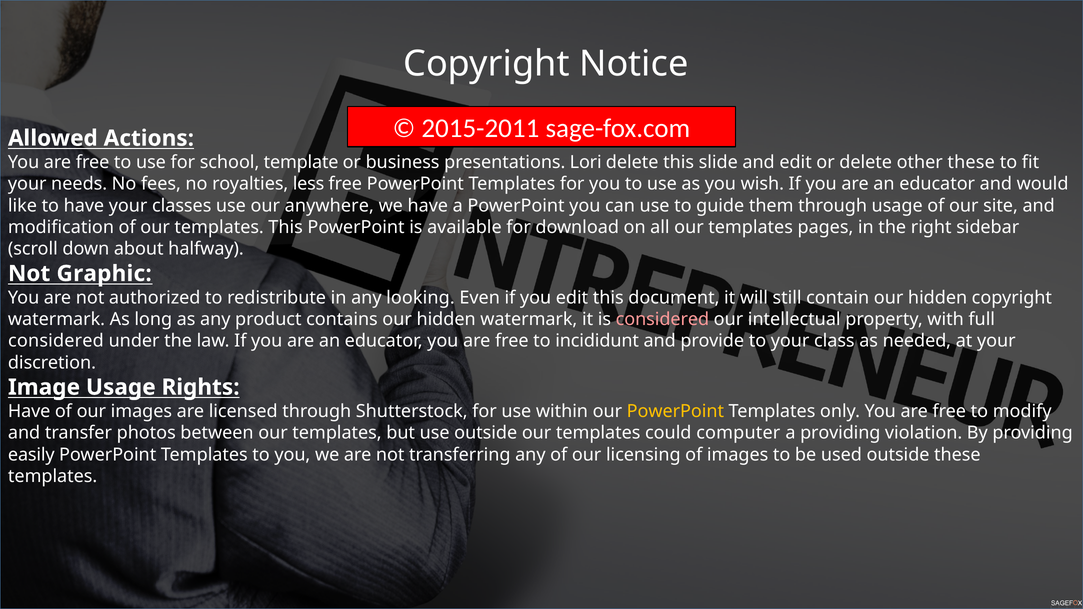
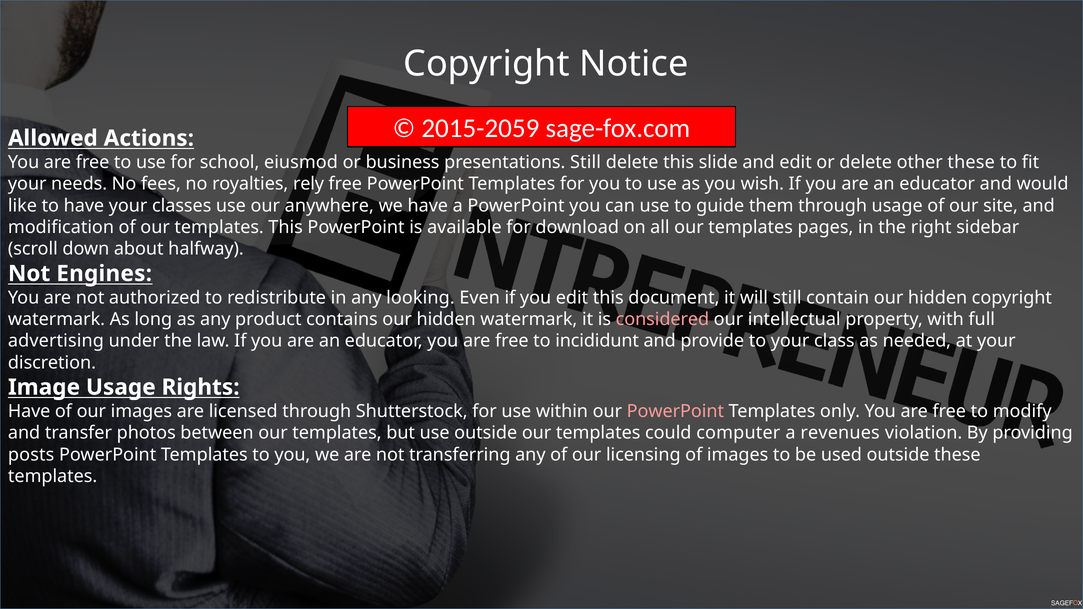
2015-2011: 2015-2011 -> 2015-2059 (480, 129)
template: template -> eiusmod (301, 162)
presentations Lori: Lori -> Still (586, 162)
less: less -> rely (309, 184)
Graphic: Graphic -> Engines (104, 274)
considered: considered -> advertising (56, 341)
PowerPoint colour: yellow -> pink (675, 411)
a providing: providing -> revenues (840, 433)
easily: easily -> posts (31, 455)
